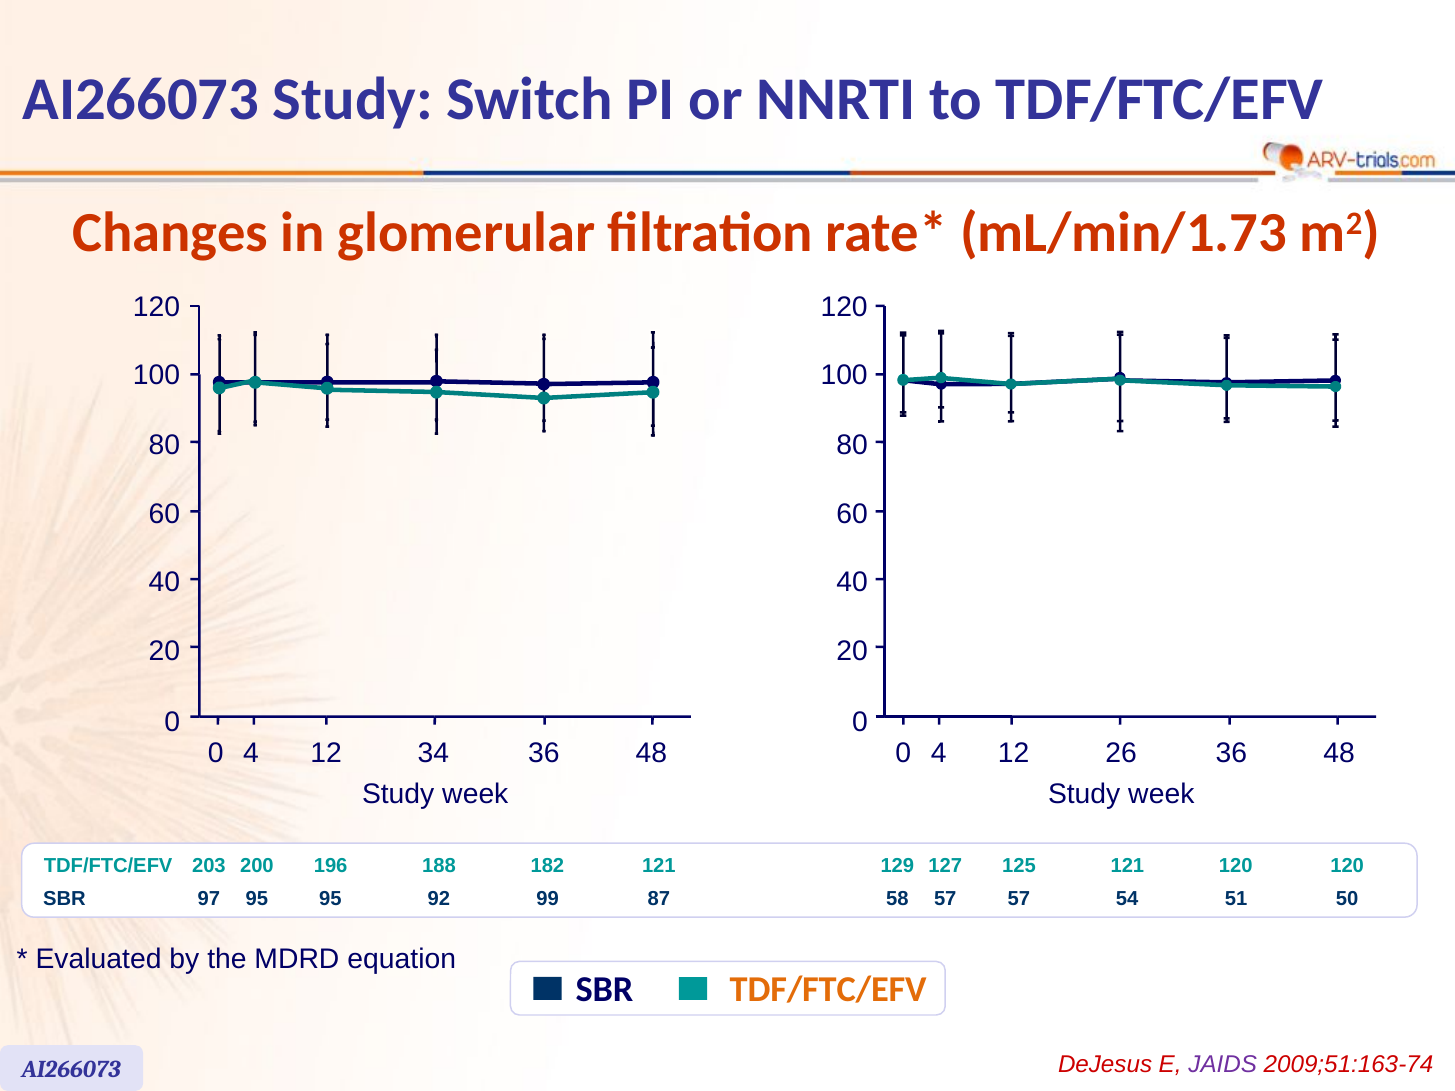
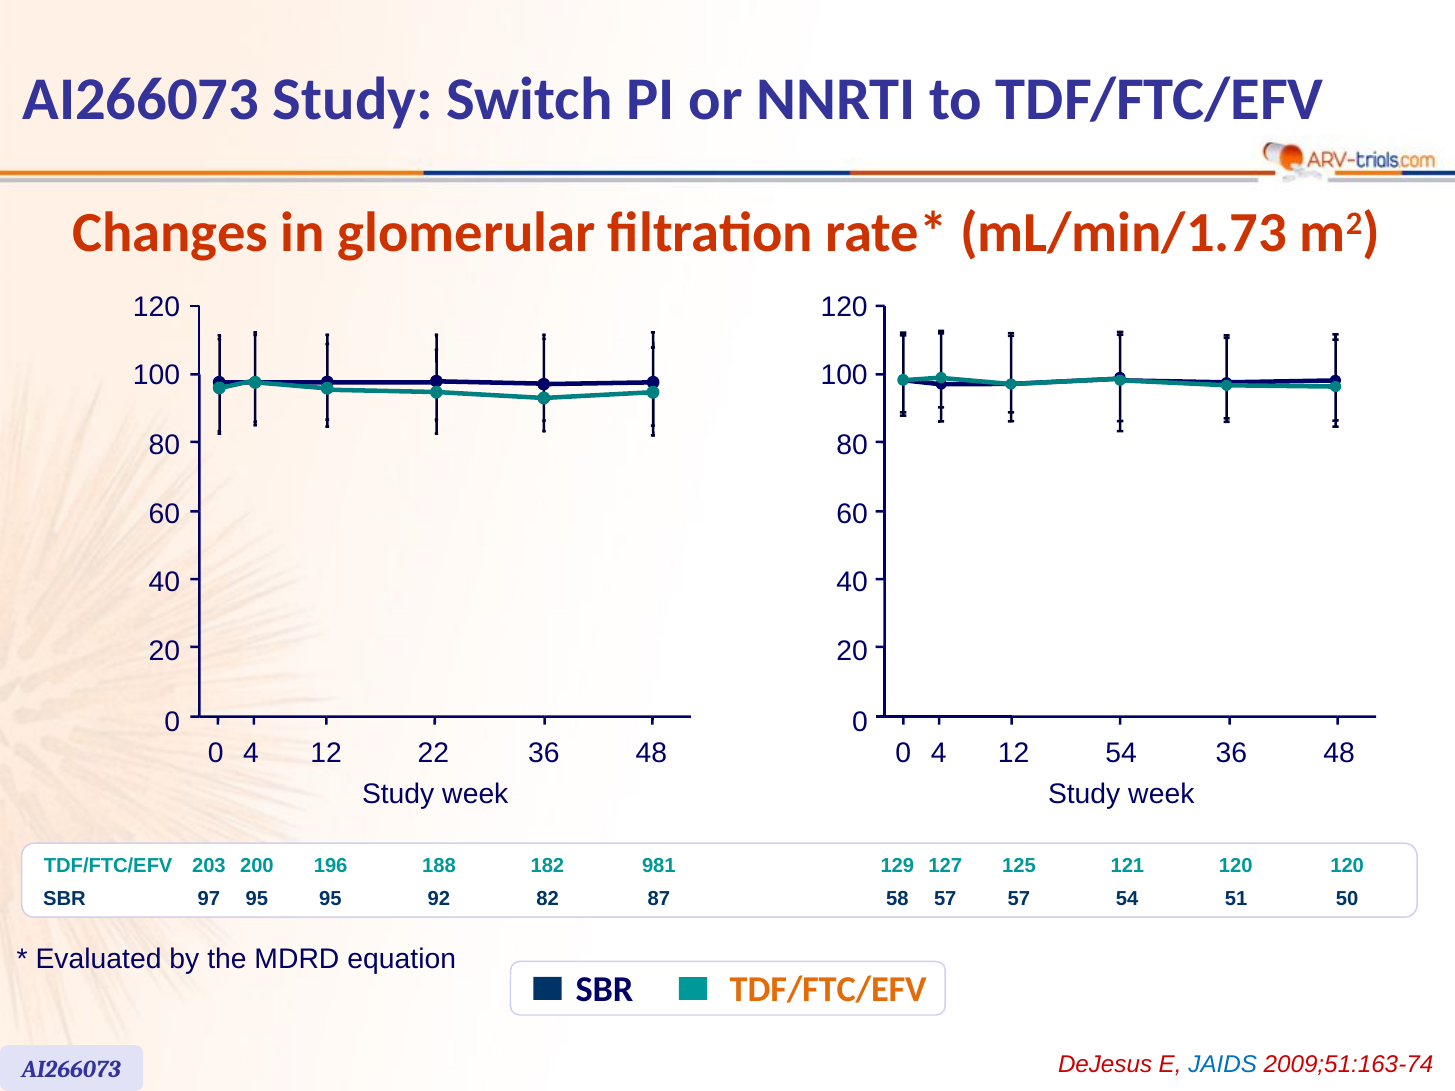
34: 34 -> 22 (433, 753)
12 26: 26 -> 54 (1121, 753)
188 121: 121 -> 981 (659, 866)
99: 99 -> 82 (548, 899)
JAIDS colour: purple -> blue (1223, 1064)
